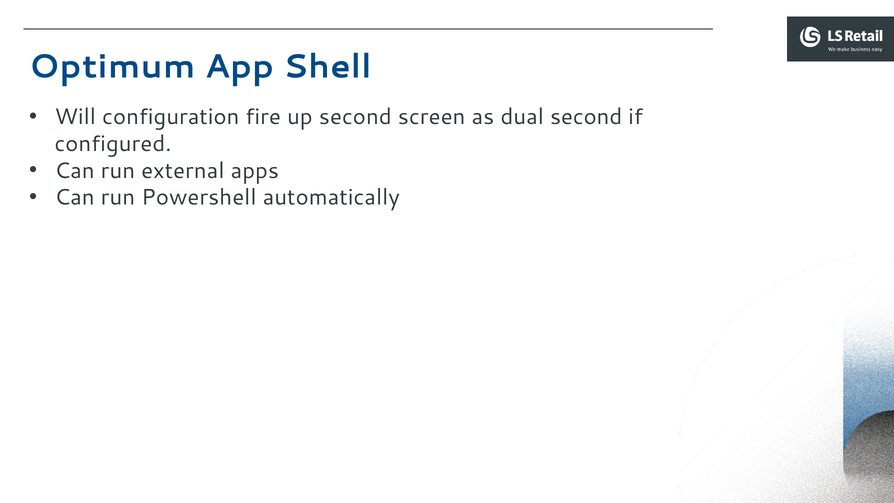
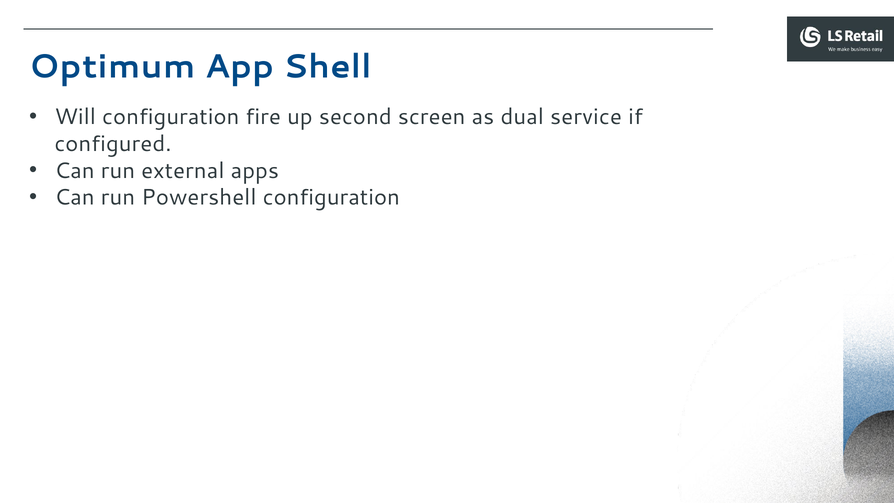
dual second: second -> service (586, 117)
Powershell automatically: automatically -> configuration (331, 197)
